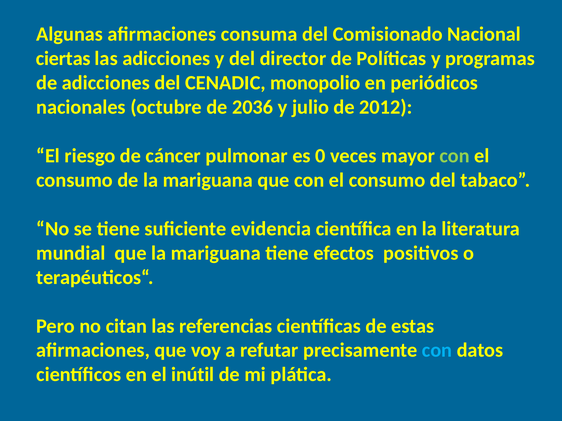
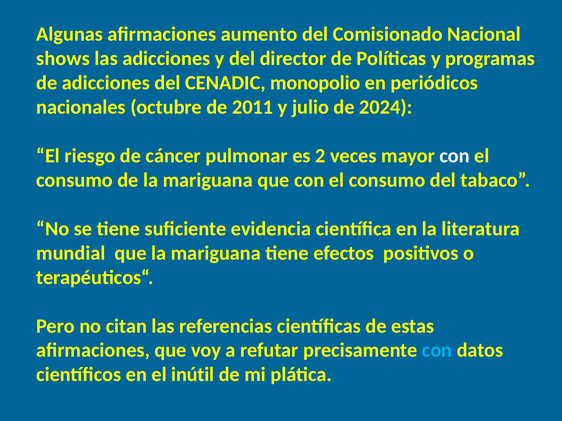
consuma: consuma -> aumento (259, 34)
ciertas: ciertas -> shows (63, 59)
2036: 2036 -> 2011 (253, 107)
2012: 2012 -> 2024 (386, 107)
0: 0 -> 2 (320, 156)
con colour: light green -> white (455, 156)
